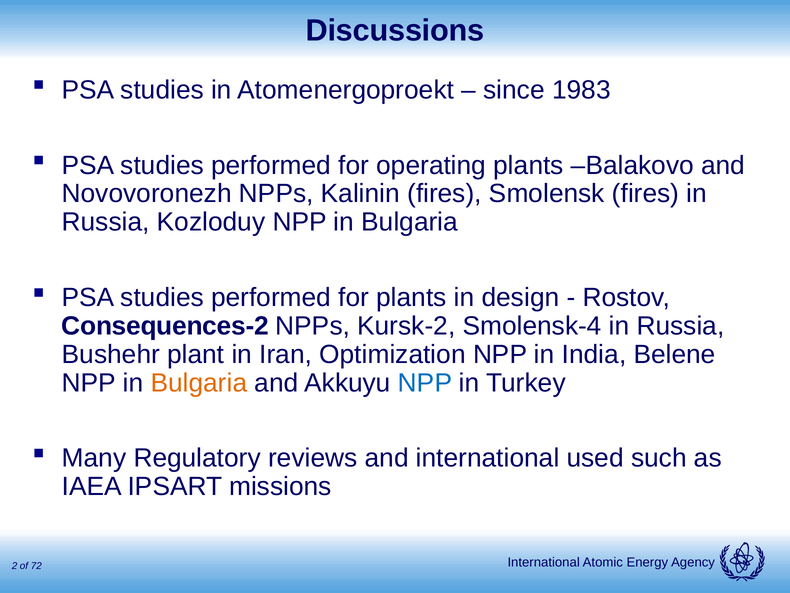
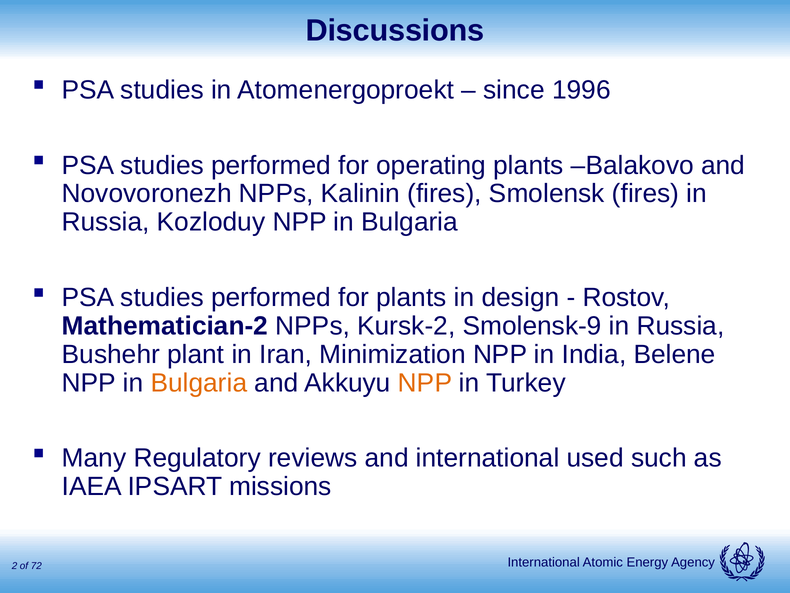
1983: 1983 -> 1996 (581, 90)
Consequences-2: Consequences-2 -> Mathematician-2 (165, 326)
Smolensk-4: Smolensk-4 -> Smolensk-9 (532, 326)
Optimization: Optimization -> Minimization (392, 354)
NPP colour: blue -> orange (425, 383)
